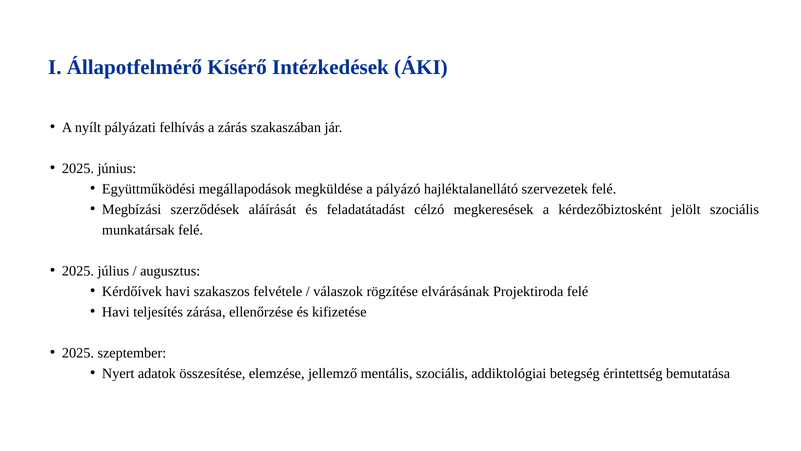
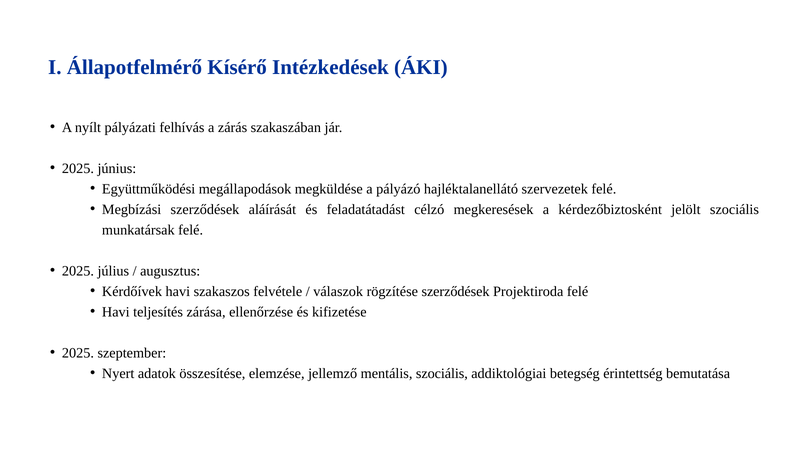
rögzítése elvárásának: elvárásának -> szerződések (456, 291)
